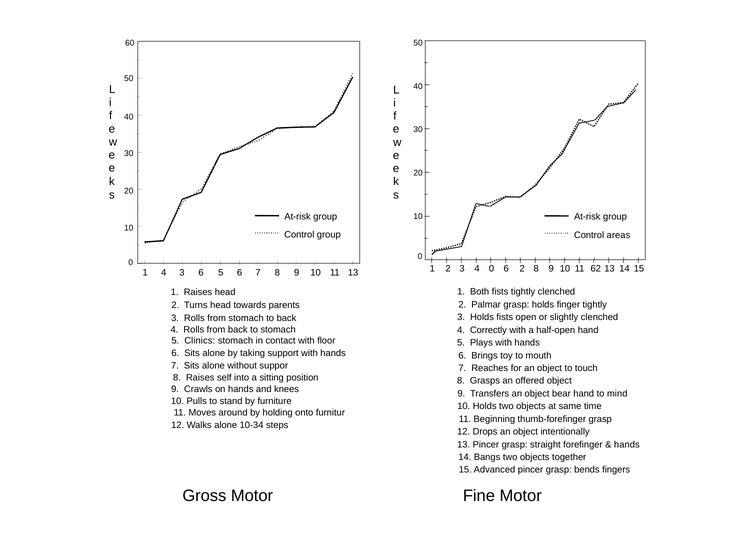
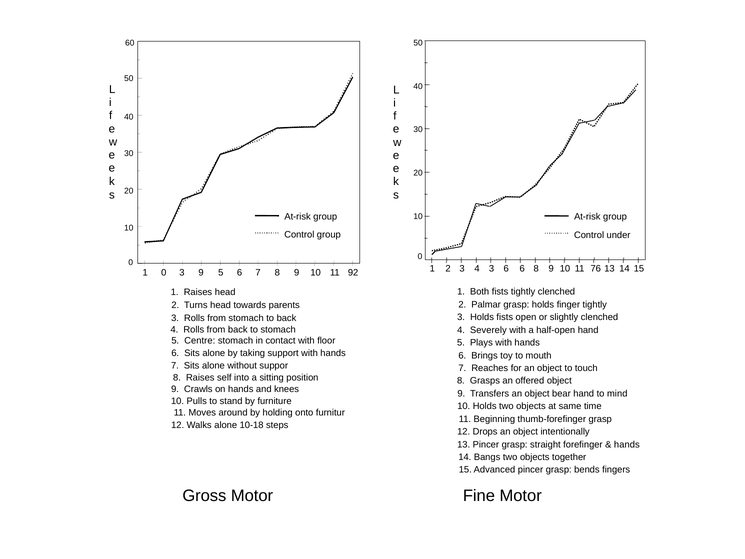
areas: areas -> under (619, 235)
4 0: 0 -> 3 (492, 268)
6 2: 2 -> 6 (522, 268)
62: 62 -> 76 (596, 268)
1 4: 4 -> 0 (164, 272)
3 6: 6 -> 9 (201, 272)
11 13: 13 -> 92 (353, 272)
Correctly: Correctly -> Severely (488, 330)
Clinics: Clinics -> Centre (200, 340)
10-34: 10-34 -> 10-18 (252, 425)
